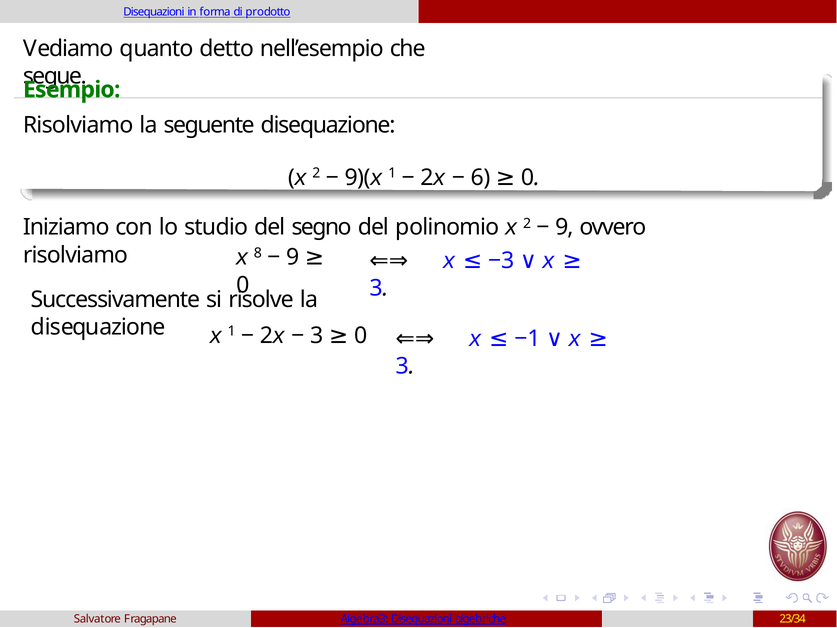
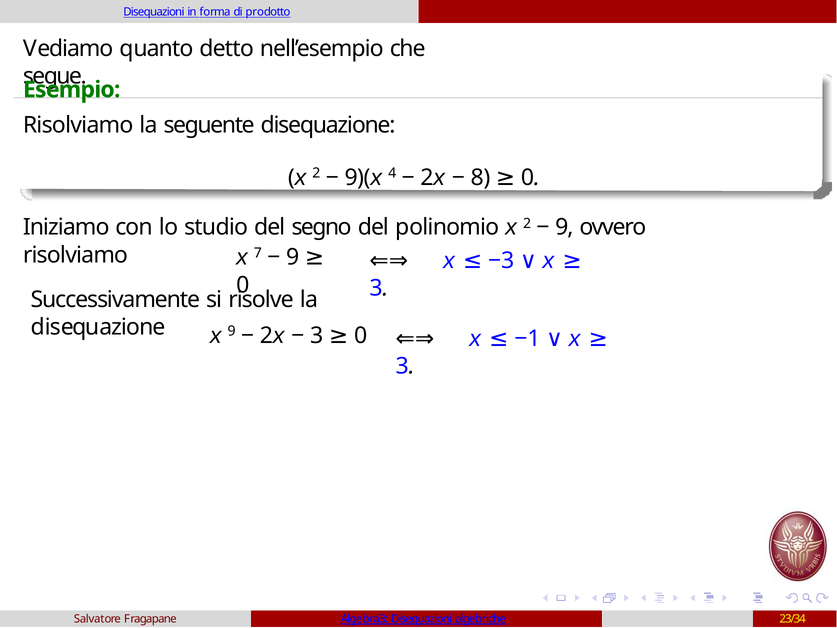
9)(x 1: 1 -> 4 (392, 173)
6: 6 -> 8 (480, 178)
8: 8 -> 7 (258, 253)
x 1: 1 -> 9 (232, 331)
